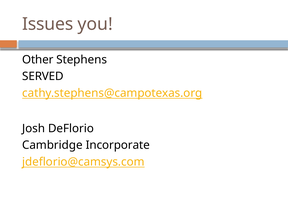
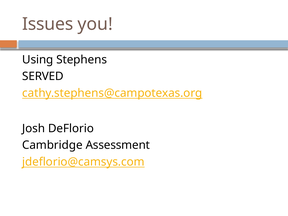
Other: Other -> Using (38, 60)
Incorporate: Incorporate -> Assessment (118, 145)
